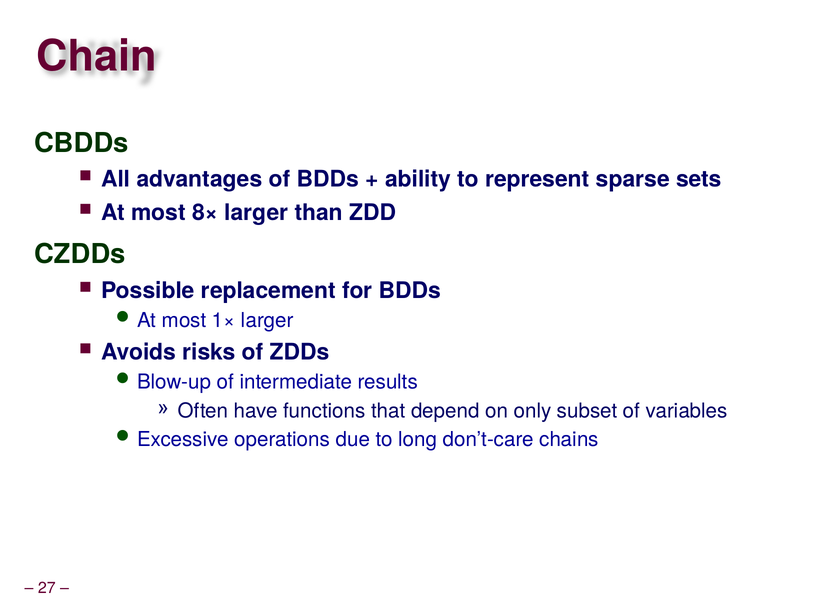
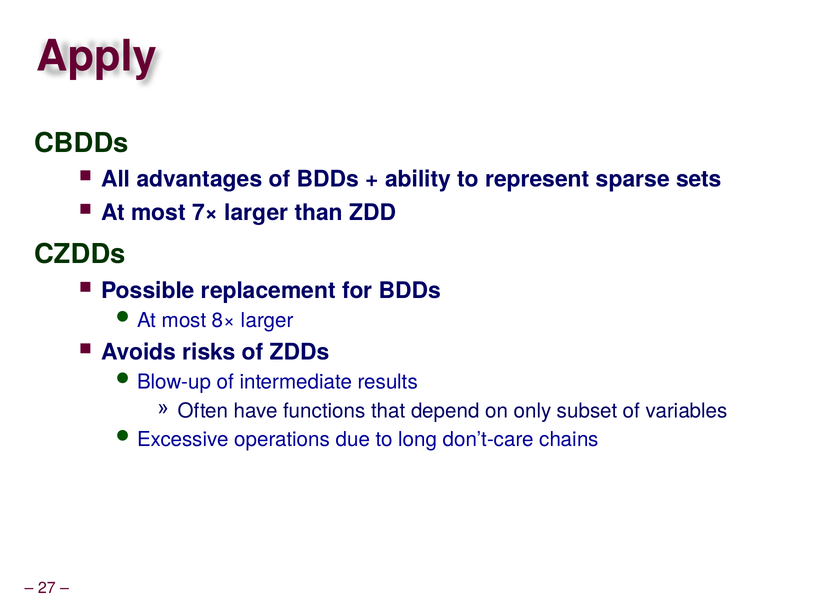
Chain: Chain -> Apply (97, 57)
8×: 8× -> 7× (205, 212)
1×: 1× -> 8× (224, 320)
